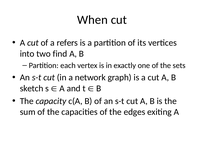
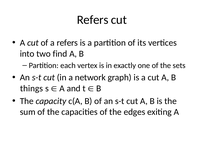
When: When -> Refers (93, 20)
sketch: sketch -> things (31, 88)
